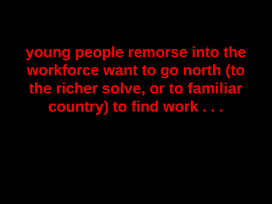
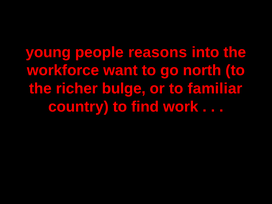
remorse: remorse -> reasons (158, 52)
solve: solve -> bulge (124, 89)
